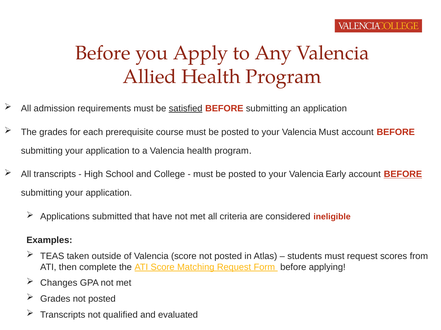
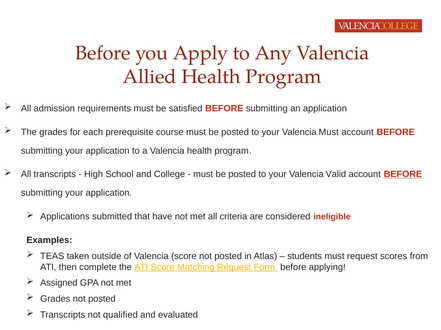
satisfied underline: present -> none (186, 109)
Early: Early -> Valid (336, 175)
Changes: Changes -> Assigned (59, 284)
